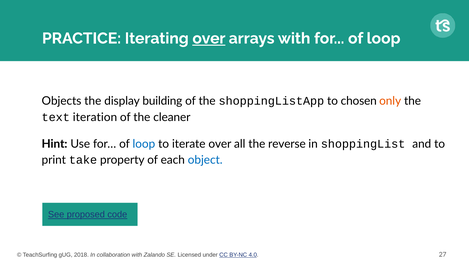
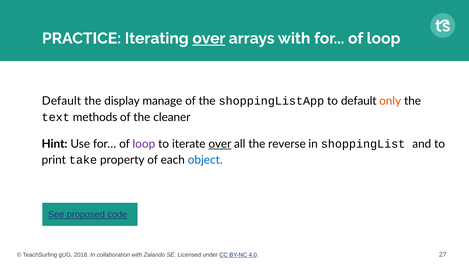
Objects: Objects -> Default (61, 101)
building: building -> manage (162, 101)
to chosen: chosen -> default (359, 101)
iteration: iteration -> methods (95, 117)
loop colour: blue -> purple (144, 144)
over underline: none -> present (220, 144)
